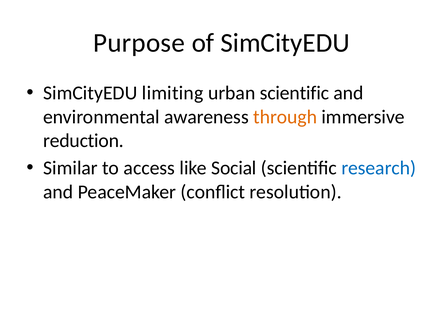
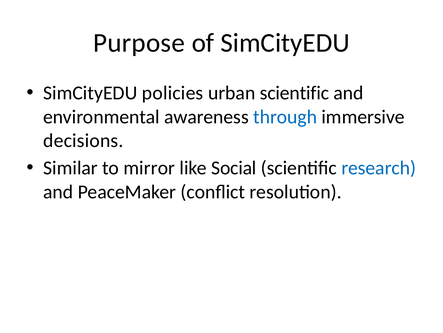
limiting: limiting -> policies (173, 93)
through colour: orange -> blue (285, 117)
reduction: reduction -> decisions (83, 140)
access: access -> mirror (149, 168)
